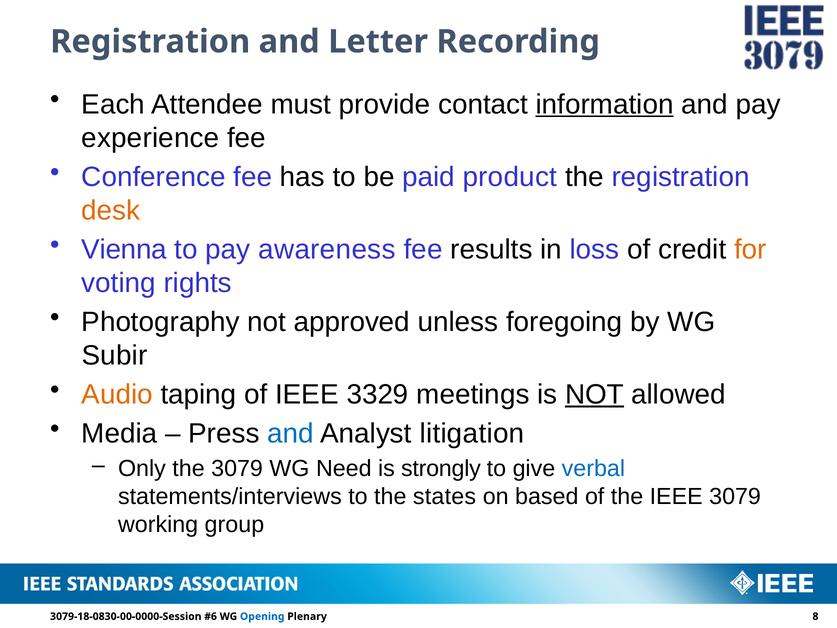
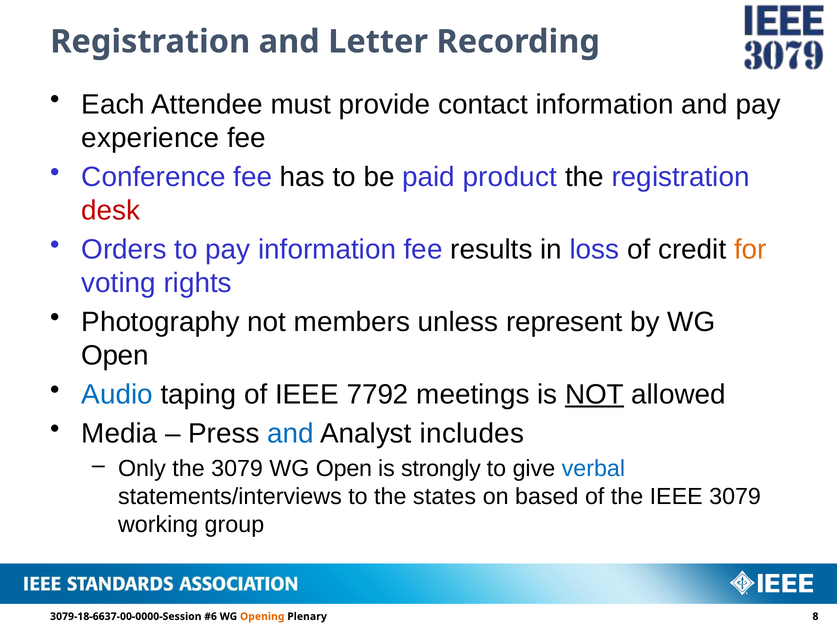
information underline: present -> none (605, 104)
desk colour: orange -> red (111, 210)
Vienna: Vienna -> Orders (124, 249)
pay awareness: awareness -> information (327, 249)
approved: approved -> members (352, 322)
foregoing: foregoing -> represent (564, 322)
Subir: Subir -> Open (115, 355)
Audio colour: orange -> blue (117, 394)
3329: 3329 -> 7792 (378, 394)
litigation: litigation -> includes (472, 433)
3079 WG Need: Need -> Open (344, 468)
3079-18-0830-00-0000-Session: 3079-18-0830-00-0000-Session -> 3079-18-6637-00-0000-Session (126, 616)
Opening colour: blue -> orange (262, 616)
